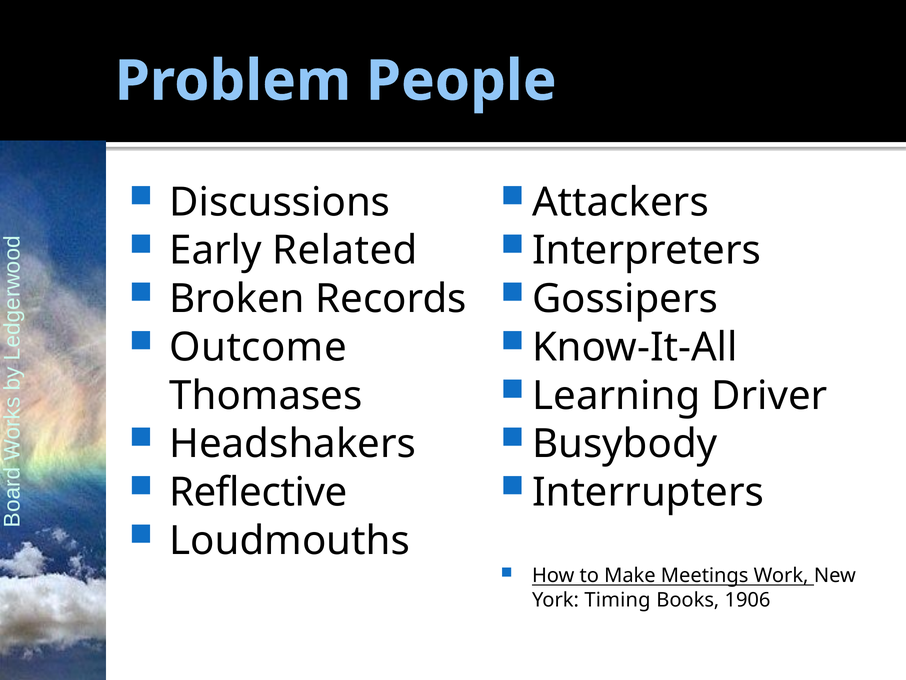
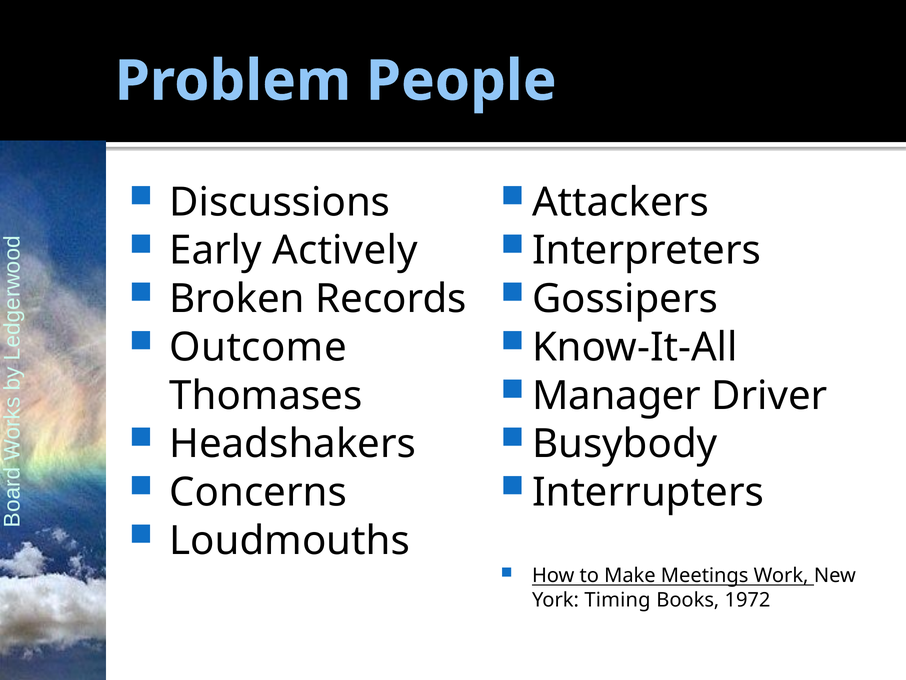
Related: Related -> Actively (345, 250)
Learning: Learning -> Manager (617, 395)
Reflective: Reflective -> Concerns (258, 492)
1906: 1906 -> 1972 (748, 599)
